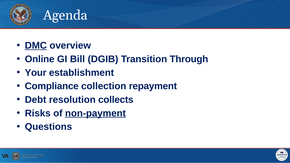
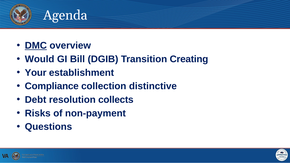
Online: Online -> Would (40, 59)
Through: Through -> Creating (189, 59)
repayment: repayment -> distinctive (153, 86)
non-payment underline: present -> none (95, 113)
